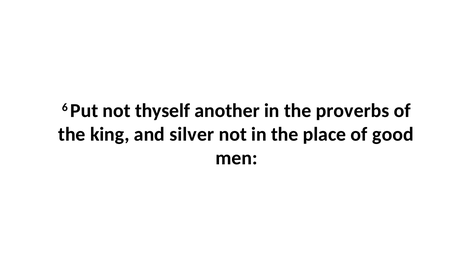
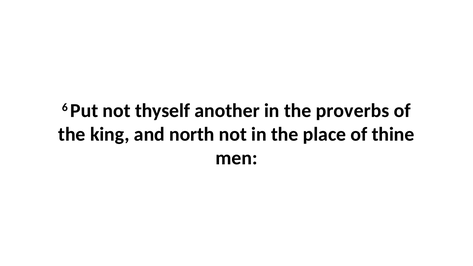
silver: silver -> north (192, 134)
good: good -> thine (393, 134)
